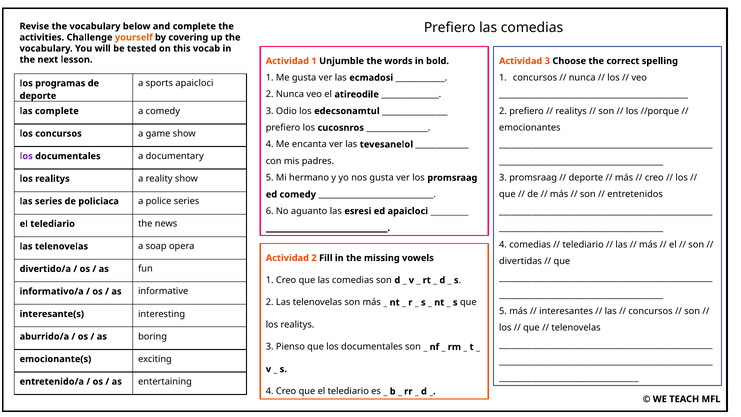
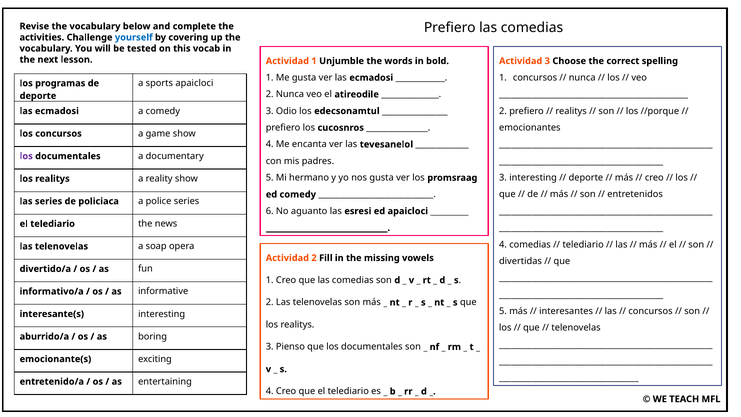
yourself colour: orange -> blue (134, 37)
complete: complete -> ecmadosi (57, 111)
3 promsraag: promsraag -> interesting (533, 178)
